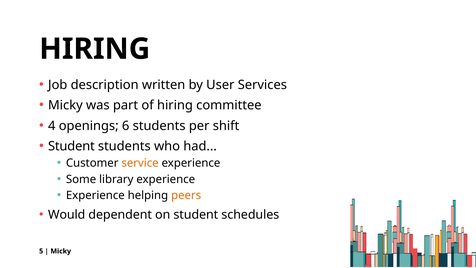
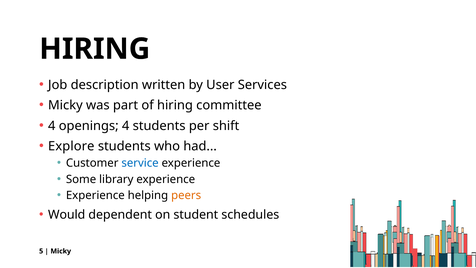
openings 6: 6 -> 4 (126, 126)
Student: Student -> Explore (71, 146)
service colour: orange -> blue (140, 163)
